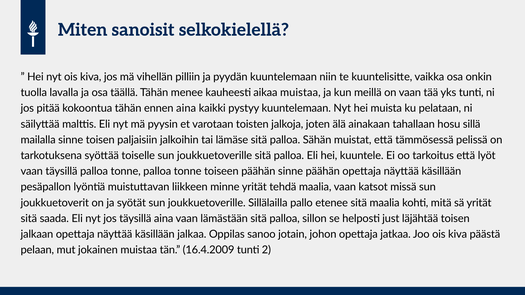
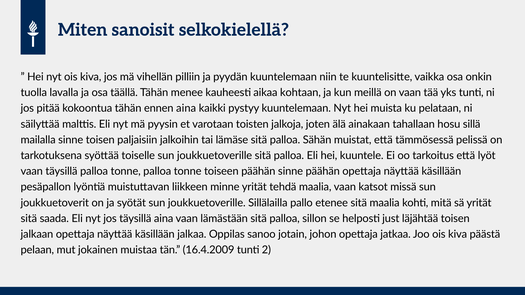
aikaa muistaa: muistaa -> kohtaan (300, 93)
